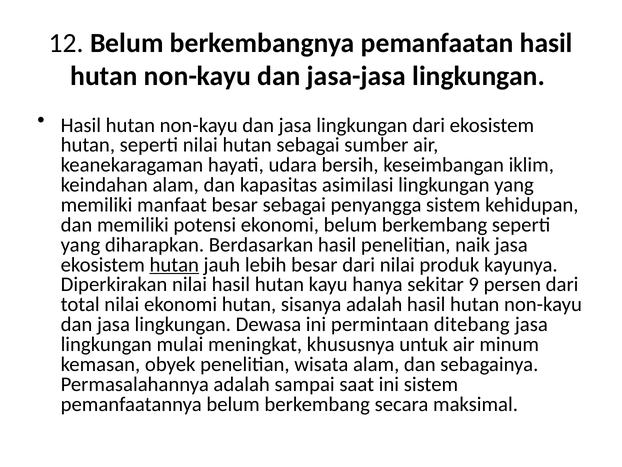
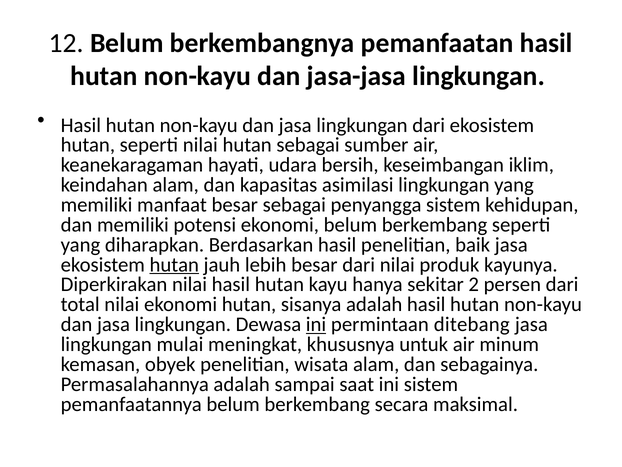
naik: naik -> baik (473, 244)
9: 9 -> 2 (474, 284)
ini underline: none -> present (316, 324)
